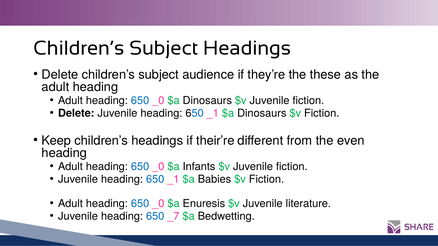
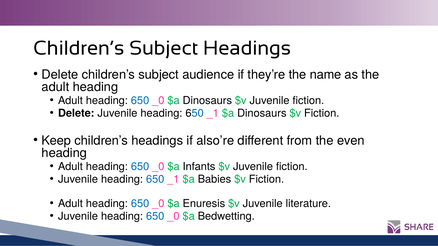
these: these -> name (326, 75)
their’re: their’re -> also’re (215, 141)
Juvenile heading 650 _7: _7 -> _0 (173, 217)
